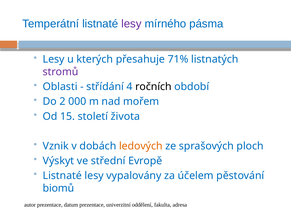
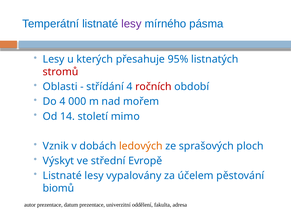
71%: 71% -> 95% (178, 59)
stromů colour: purple -> red (61, 72)
ročních colour: black -> red (153, 87)
Do 2: 2 -> 4 (63, 102)
15: 15 -> 14 (68, 116)
života: života -> mimo (125, 116)
